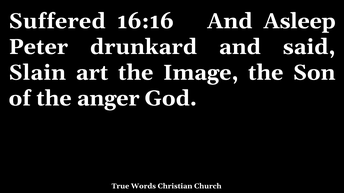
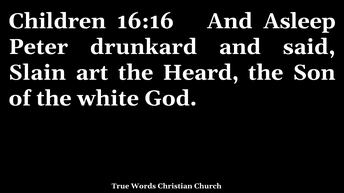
Suffered: Suffered -> Children (57, 21)
Image: Image -> Heard (201, 73)
anger: anger -> white (108, 99)
